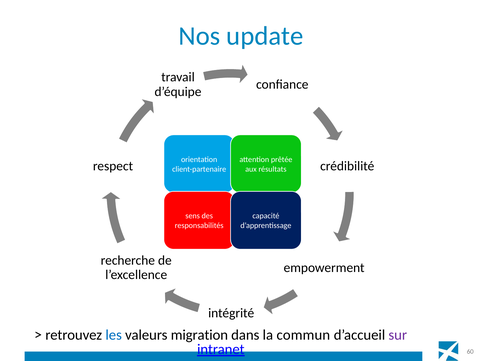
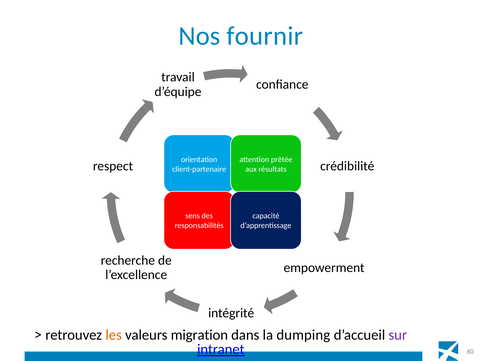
update: update -> fournir (265, 36)
les colour: blue -> orange (114, 335)
commun: commun -> dumping (303, 335)
